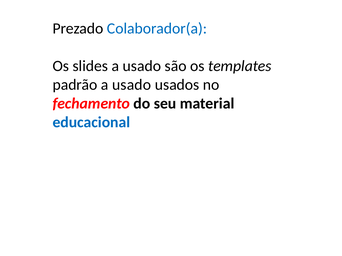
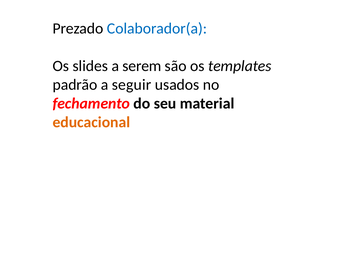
slides a usado: usado -> serem (142, 66)
padrão a usado: usado -> seguir (132, 85)
educacional colour: blue -> orange (91, 122)
